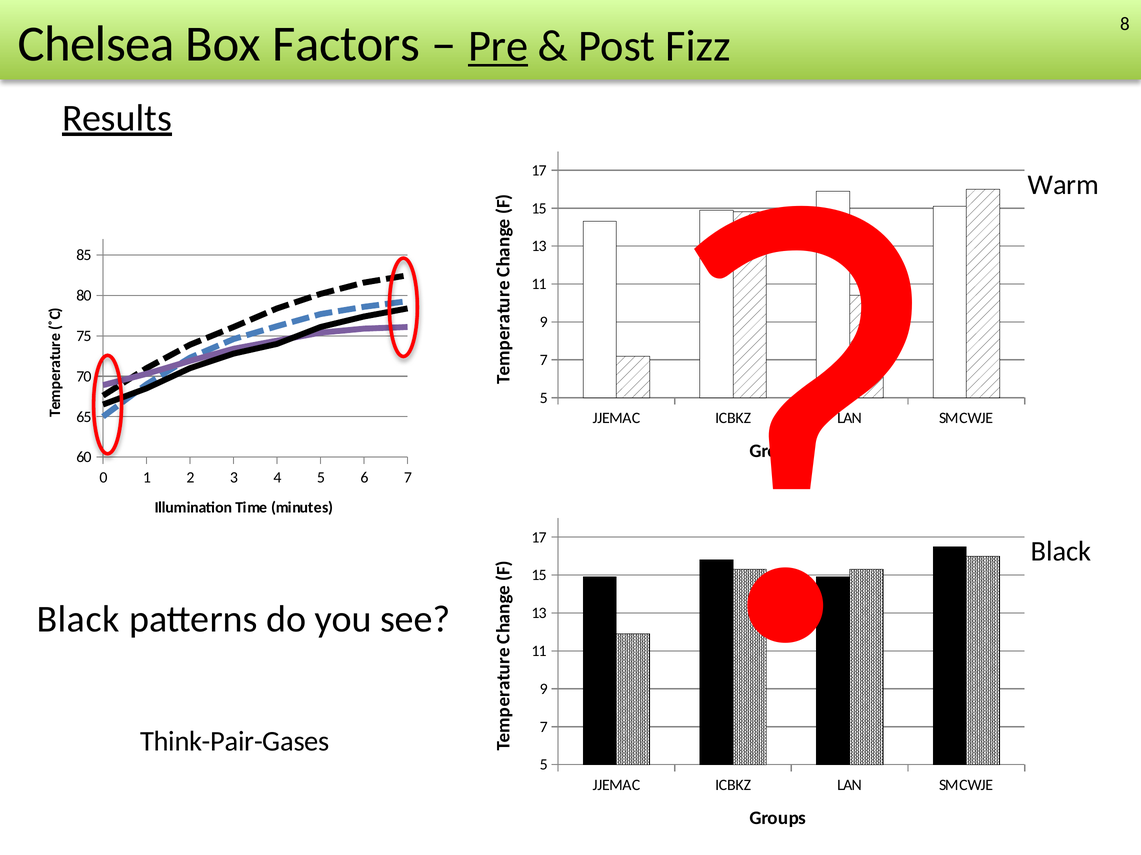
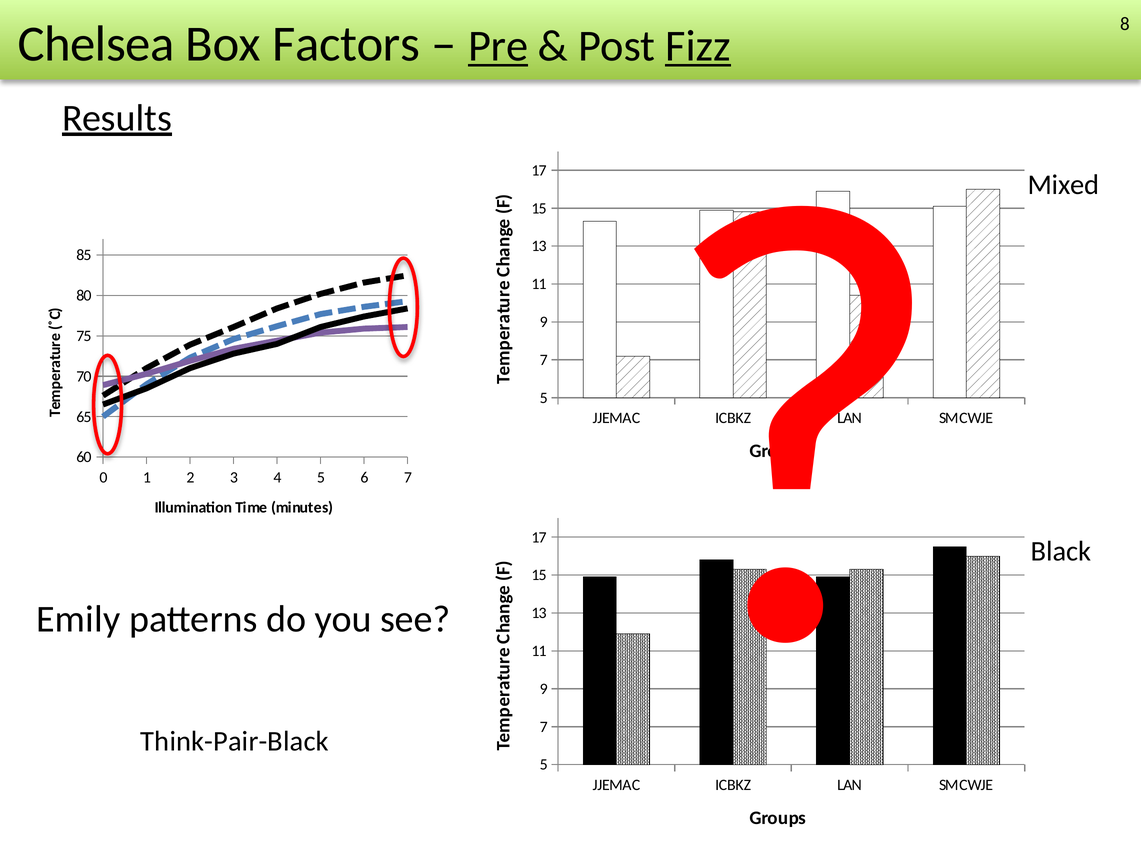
Fizz underline: none -> present (698, 46)
Warm: Warm -> Mixed (1063, 185)
Black: Black -> Emily (78, 620)
Think-Pair-Gases: Think-Pair-Gases -> Think-Pair-Black (235, 742)
